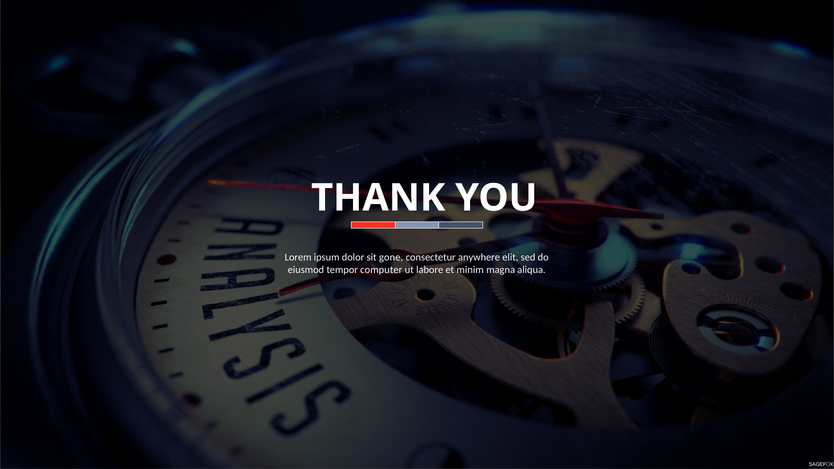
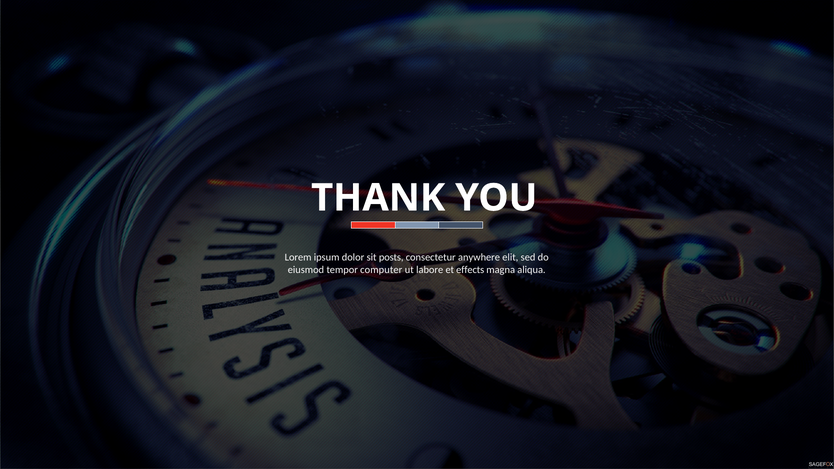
gone: gone -> posts (391, 257)
minim: minim -> effects (470, 270)
